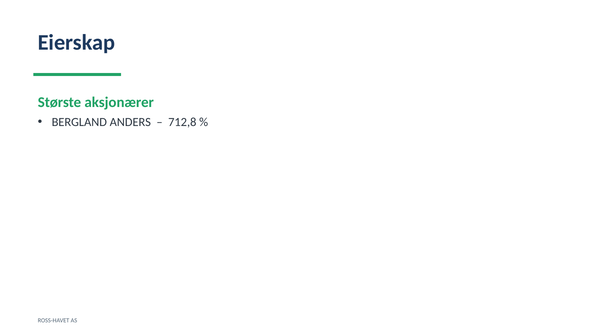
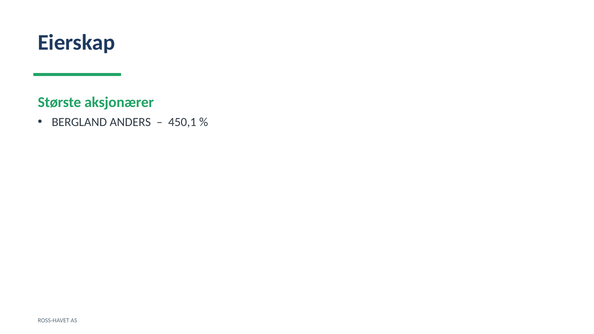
712,8: 712,8 -> 450,1 (182, 122)
